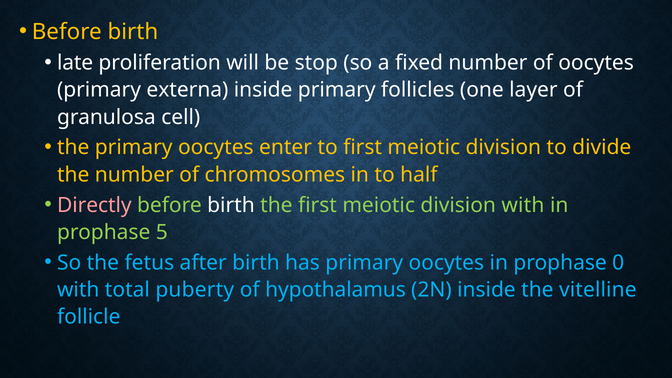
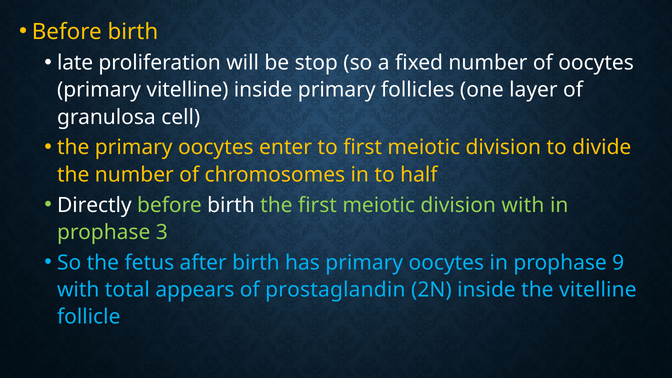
primary externa: externa -> vitelline (187, 90)
Directly colour: pink -> white (94, 205)
5: 5 -> 3 (162, 232)
0: 0 -> 9 (618, 263)
puberty: puberty -> appears (195, 290)
hypothalamus: hypothalamus -> prostaglandin (335, 290)
